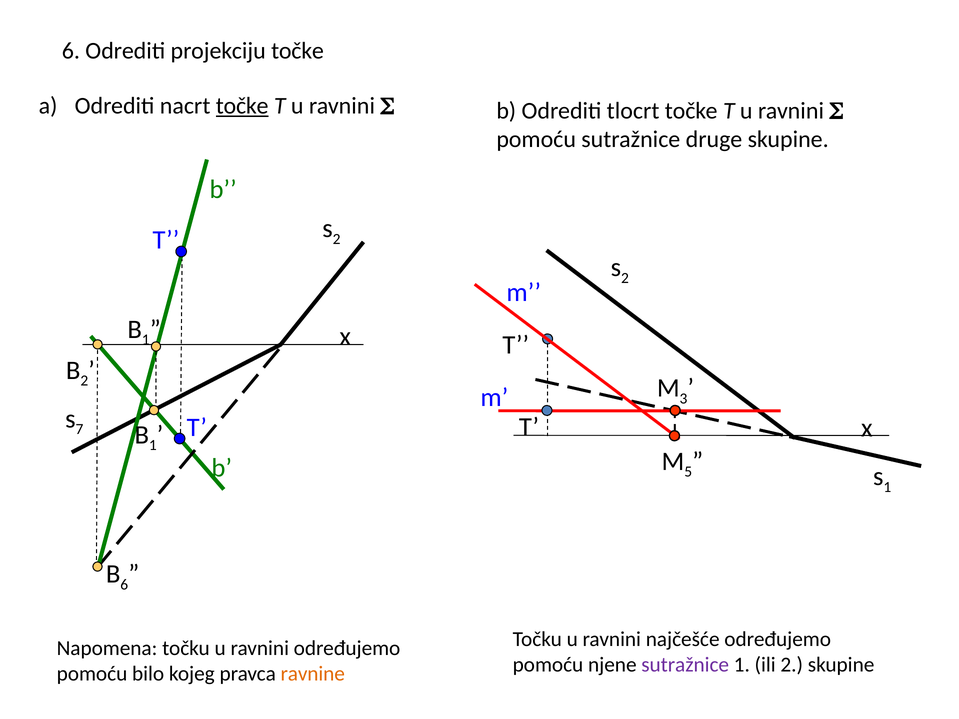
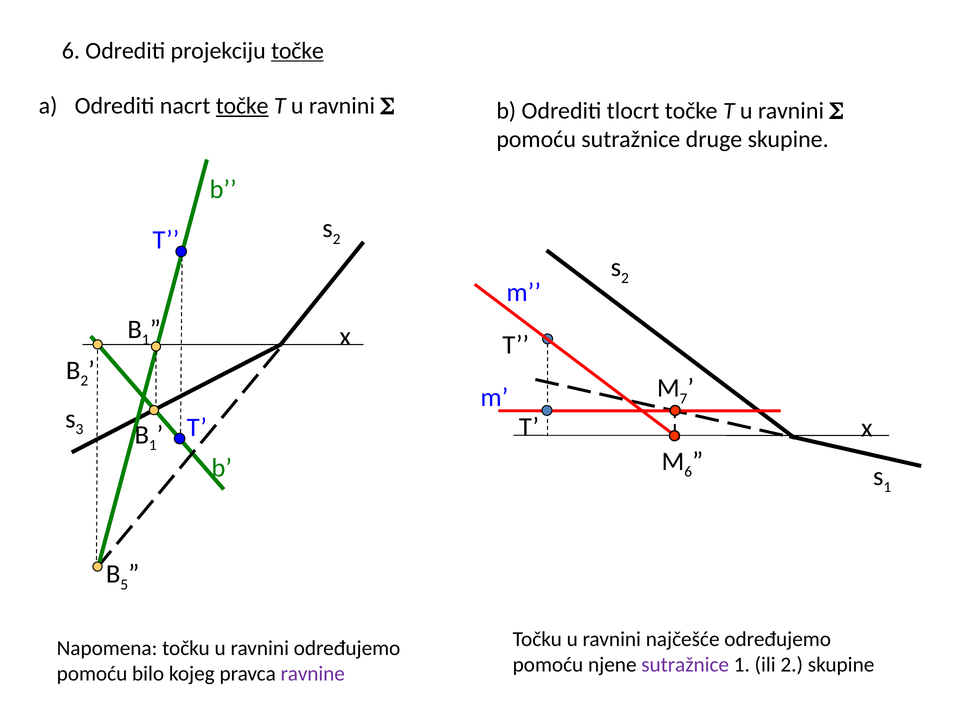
točke underline: none -> present (298, 51)
3: 3 -> 7 (683, 399)
7: 7 -> 3 (79, 430)
M 5: 5 -> 6 (688, 472)
B 6: 6 -> 5 (124, 585)
ravnine colour: orange -> purple (313, 674)
